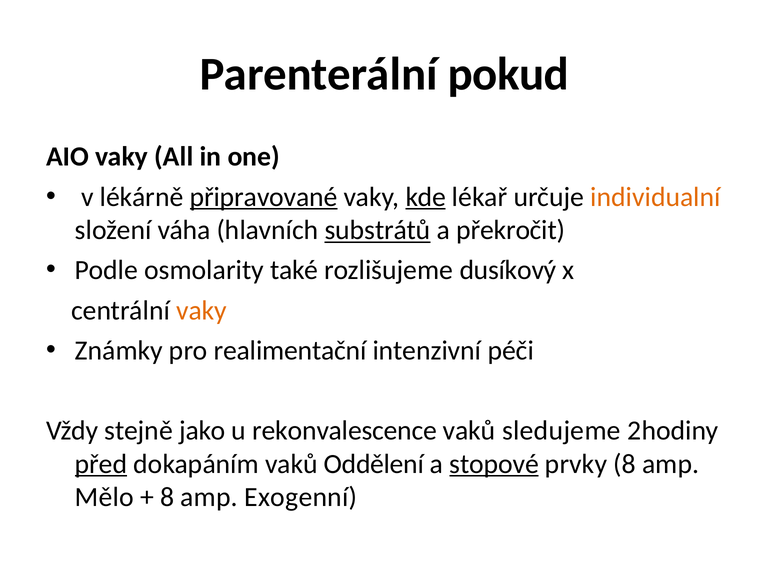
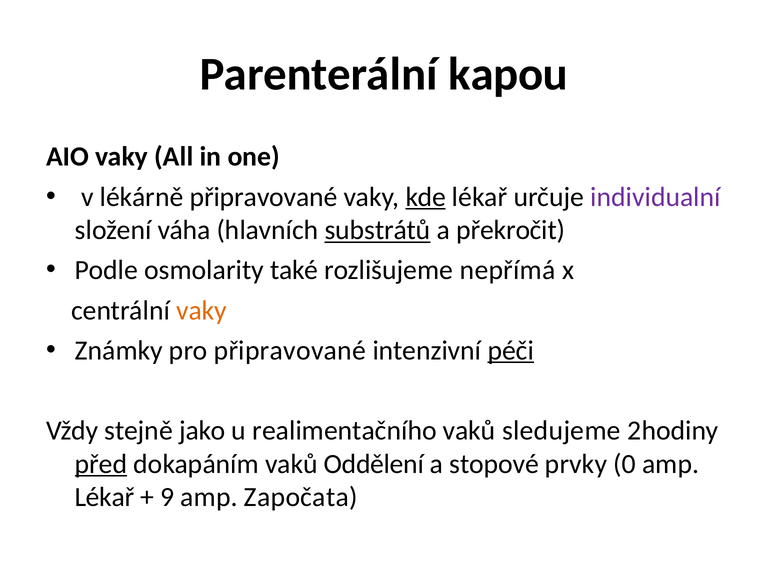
pokud: pokud -> kapou (508, 74)
připravované underline: present -> none (264, 197)
individualní colour: orange -> purple (656, 197)
dusíkový: dusíkový -> nepřímá (508, 270)
pro realimentační: realimentační -> připravované (290, 350)
péči underline: none -> present (511, 350)
rekonvalescence: rekonvalescence -> realimentačního (345, 431)
stopové underline: present -> none (494, 464)
prvky 8: 8 -> 0 (625, 464)
Mělo: Mělo -> Lékař (104, 497)
8: 8 -> 9 (167, 497)
Exogenní: Exogenní -> Započata (301, 497)
